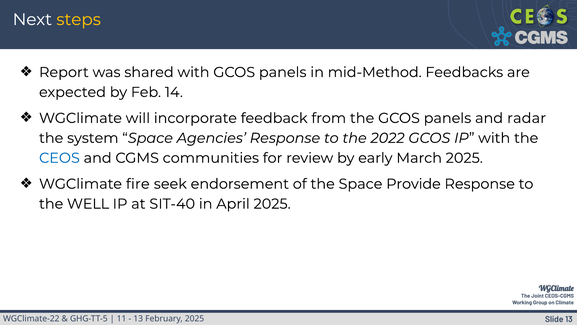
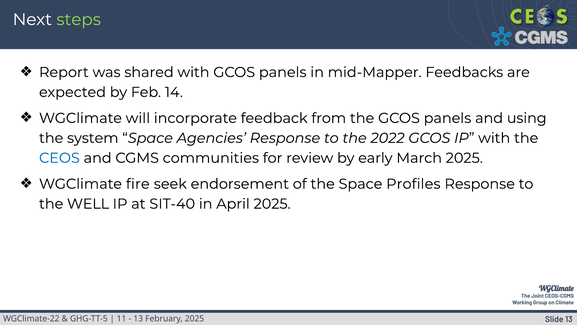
steps colour: yellow -> light green (79, 19)
mid-Method: mid-Method -> mid-Mapper (375, 72)
radar: radar -> using (527, 118)
Provide: Provide -> Profiles (413, 184)
